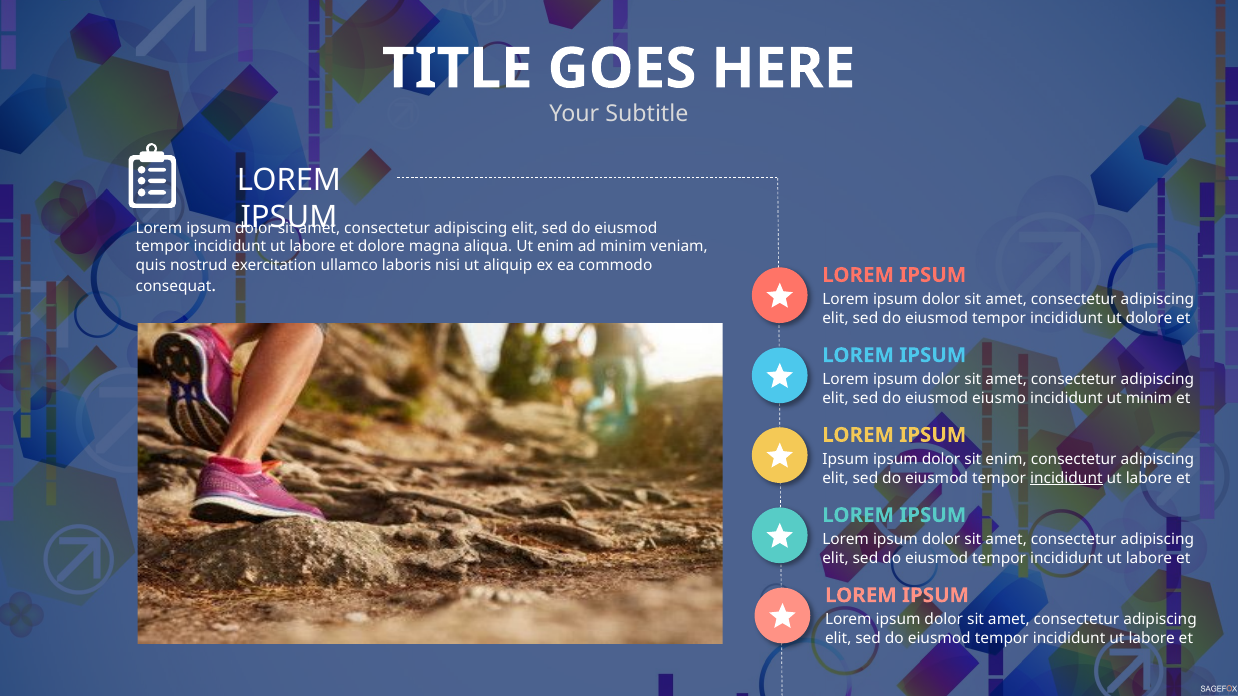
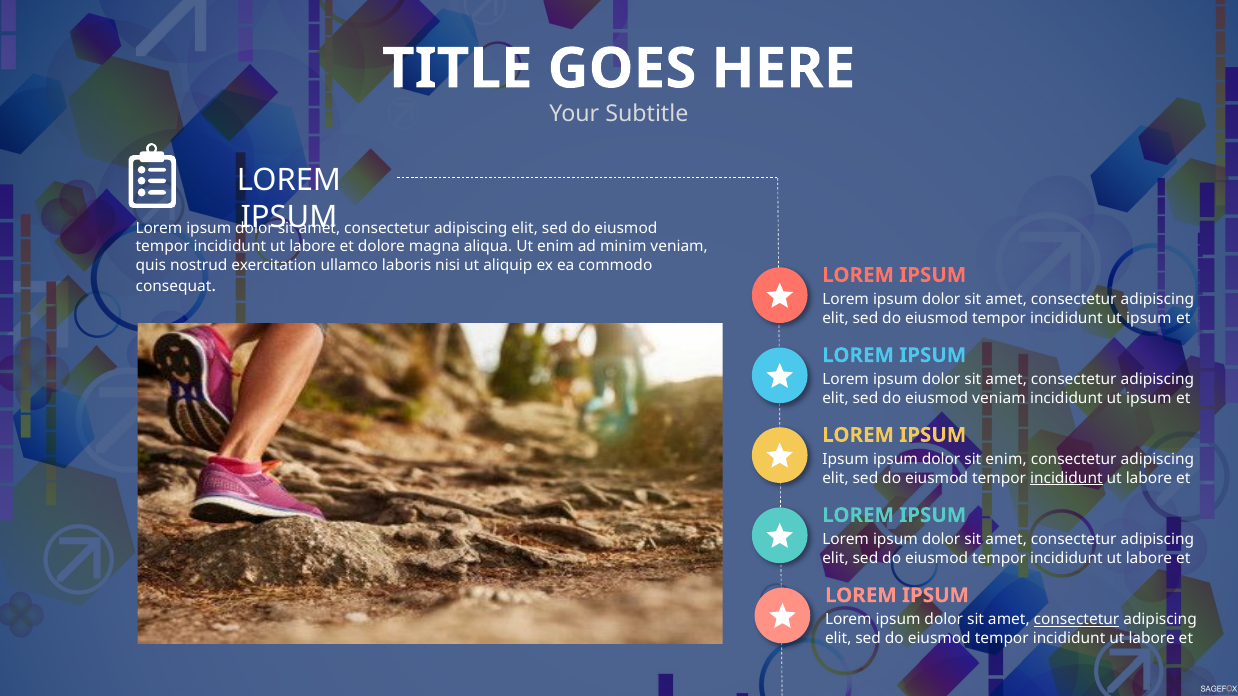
tempor incididunt ut dolore: dolore -> ipsum (1149, 318)
eiusmod eiusmo: eiusmo -> veniam (999, 398)
minim: minim -> ipsum (1149, 398)
consectetur underline: none -> present (1076, 620)
